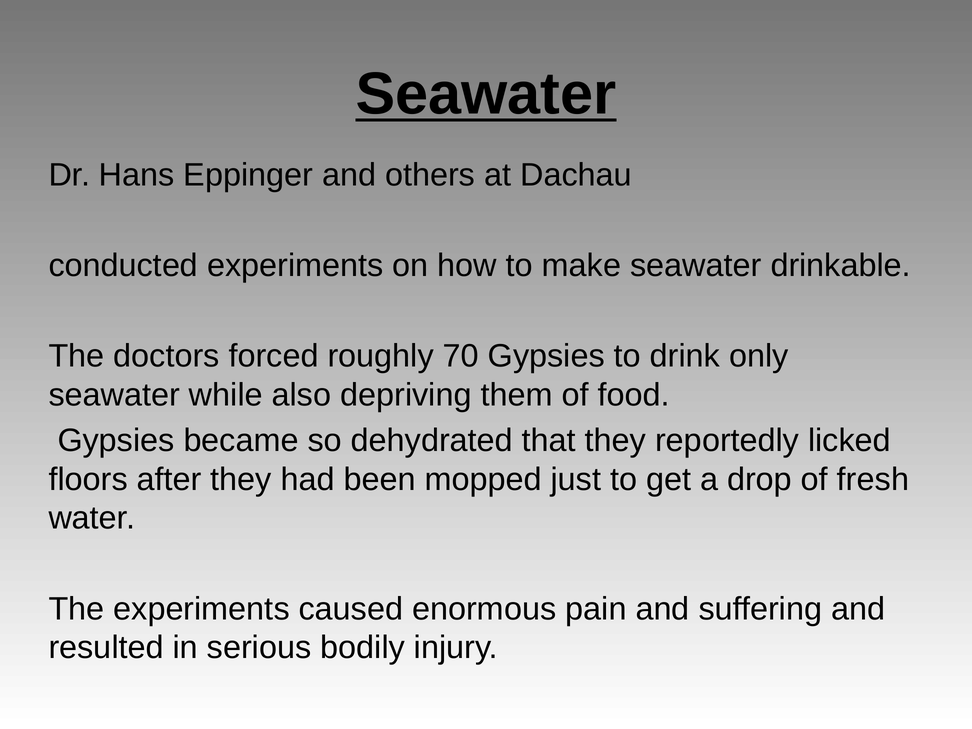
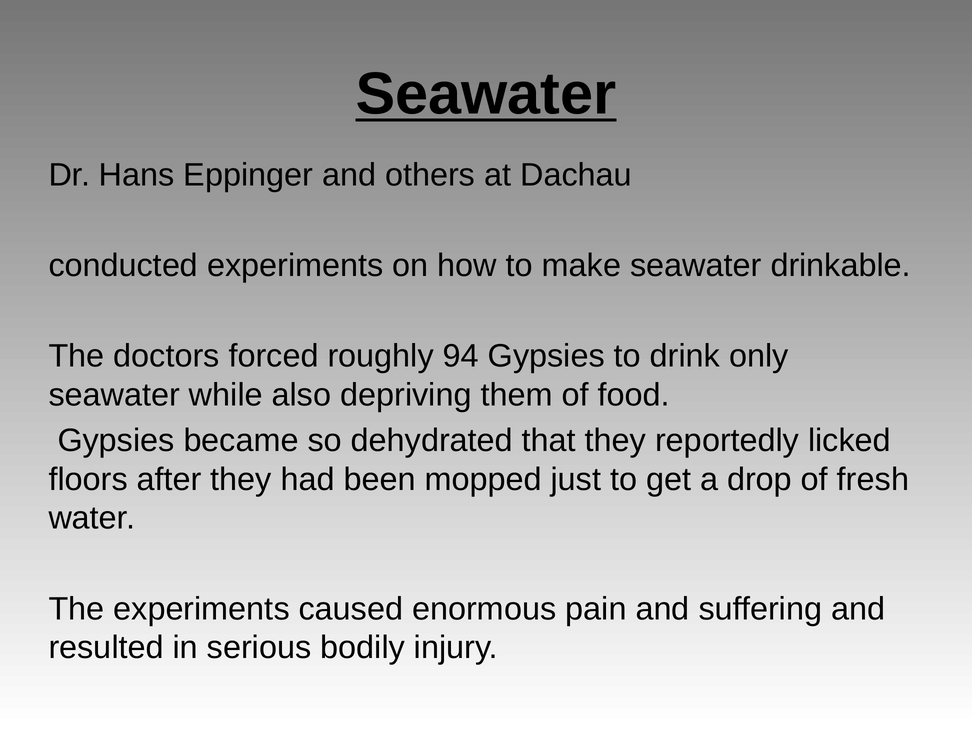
70: 70 -> 94 (461, 356)
